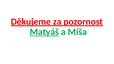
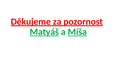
Míša underline: none -> present (77, 32)
